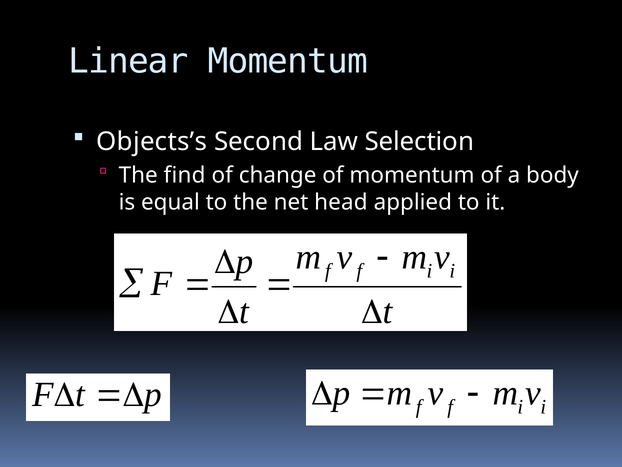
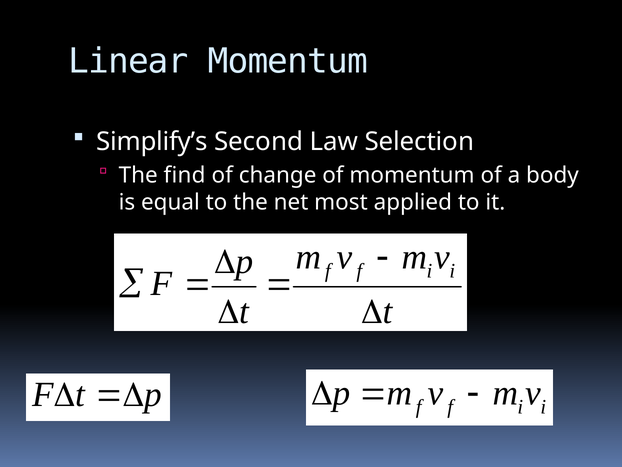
Objects’s: Objects’s -> Simplify’s (152, 142)
head: head -> most (341, 202)
